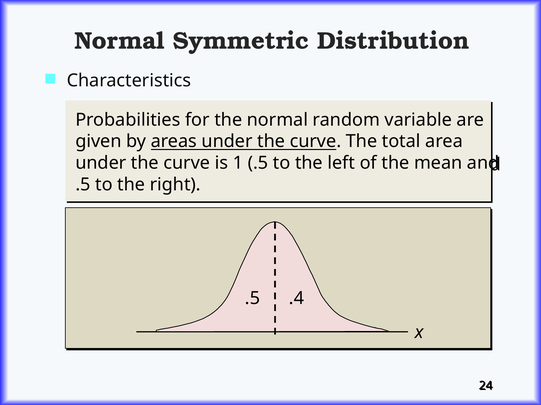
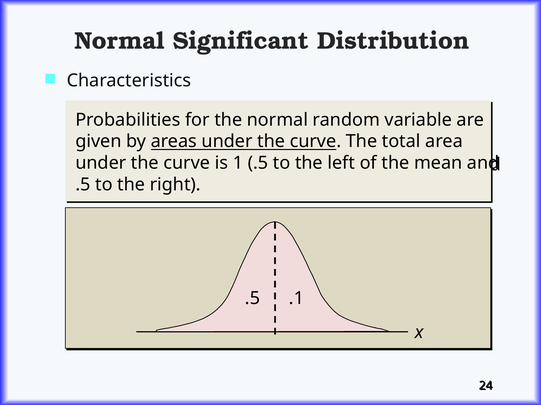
Symmetric: Symmetric -> Significant (241, 41)
.4: .4 -> .1 (296, 299)
